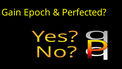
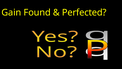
Epoch: Epoch -> Found (37, 12)
